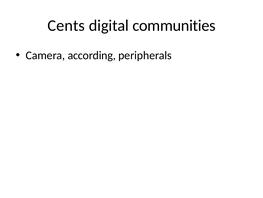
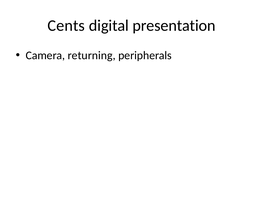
communities: communities -> presentation (174, 25)
according: according -> returning (92, 55)
